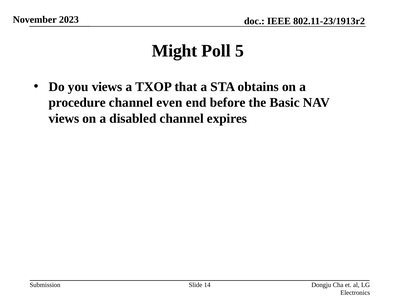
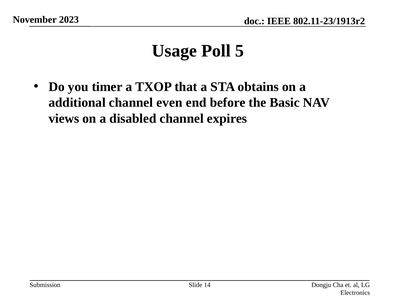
Might: Might -> Usage (174, 51)
you views: views -> timer (107, 87)
procedure: procedure -> additional (77, 103)
